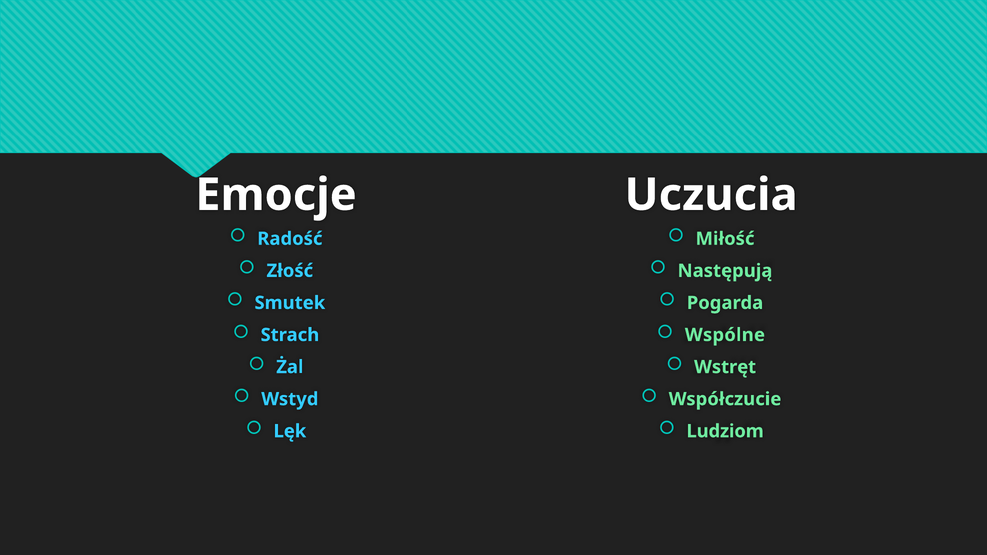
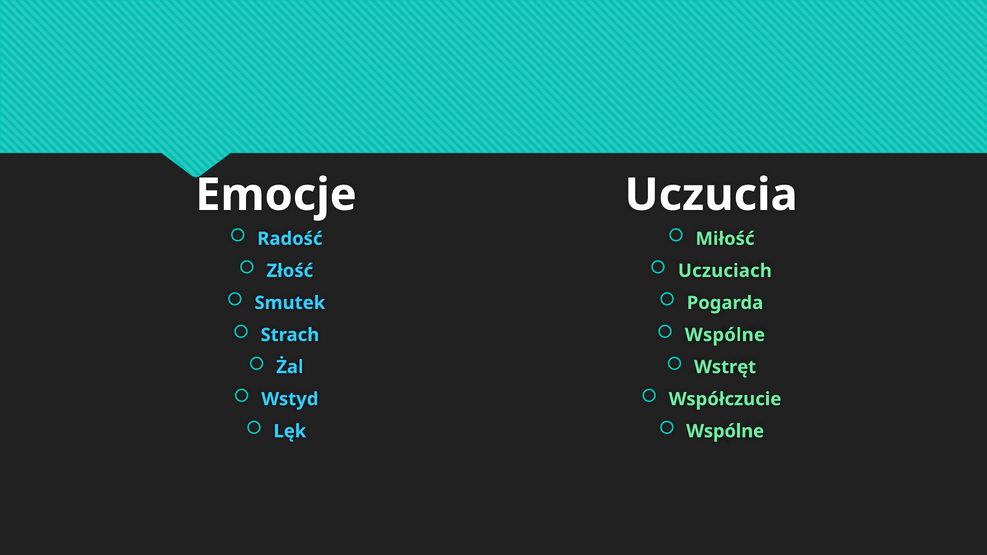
Następują: Następują -> Uczuciach (725, 271)
Ludziom: Ludziom -> Wspólne (725, 431)
